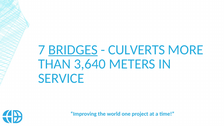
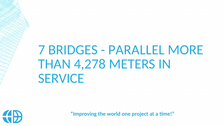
BRIDGES underline: present -> none (73, 50)
CULVERTS: CULVERTS -> PARALLEL (136, 50)
3,640: 3,640 -> 4,278 (90, 64)
